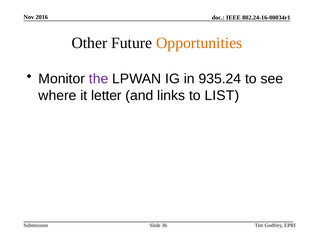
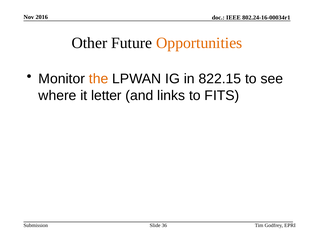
the colour: purple -> orange (99, 79)
935.24: 935.24 -> 822.15 (220, 79)
LIST: LIST -> FITS (222, 96)
